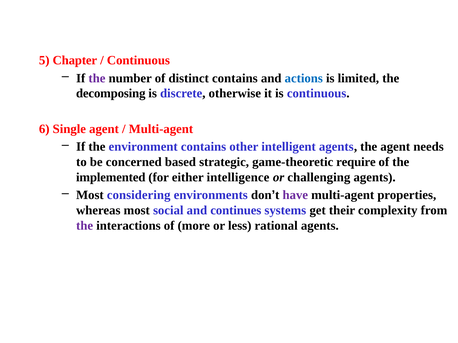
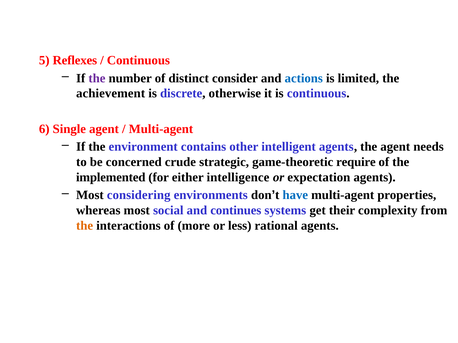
Chapter: Chapter -> Reflexes (75, 60)
distinct contains: contains -> consider (235, 78)
decomposing: decomposing -> achievement (111, 94)
based: based -> crude (180, 162)
challenging: challenging -> expectation (319, 178)
have colour: purple -> blue (295, 195)
the colour: purple -> orange (85, 226)
